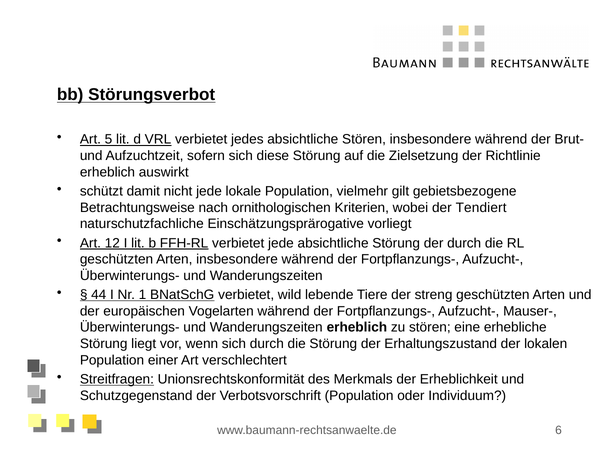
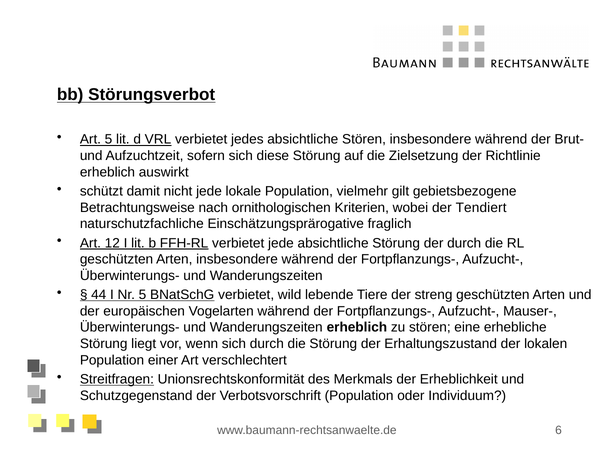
vorliegt: vorliegt -> fraglich (390, 224)
Nr 1: 1 -> 5 (143, 295)
